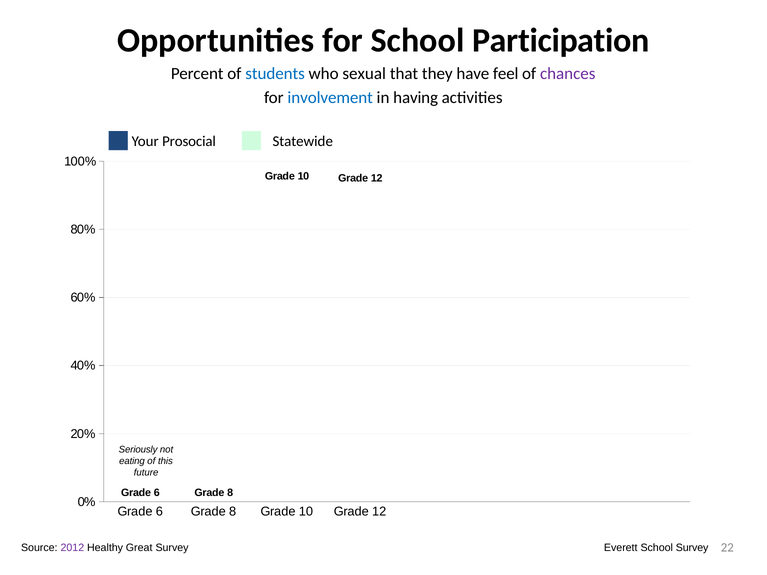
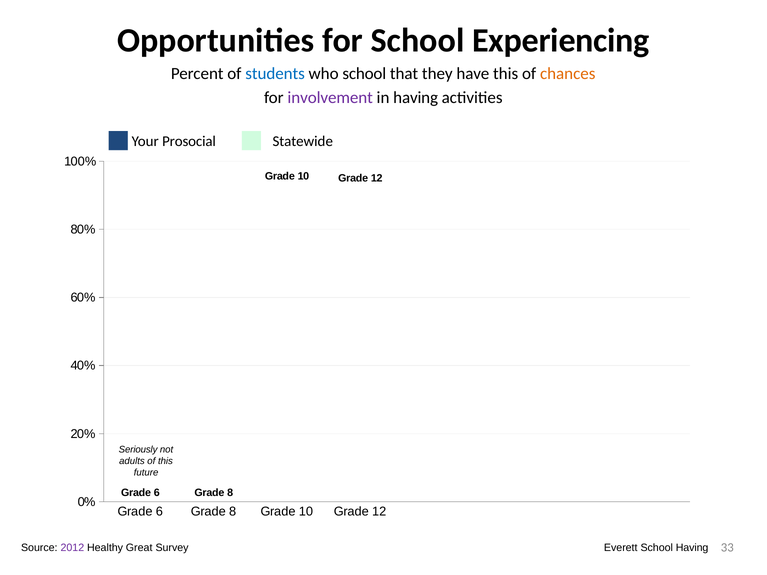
Participation: Participation -> Experiencing (561, 41)
who sexual: sexual -> school (364, 74)
have feel: feel -> this (506, 74)
chances colour: purple -> orange (568, 74)
involvement colour: blue -> purple (330, 98)
eating: eating -> adults (132, 461)
School Survey: Survey -> Having (692, 548)
22: 22 -> 33 (727, 548)
